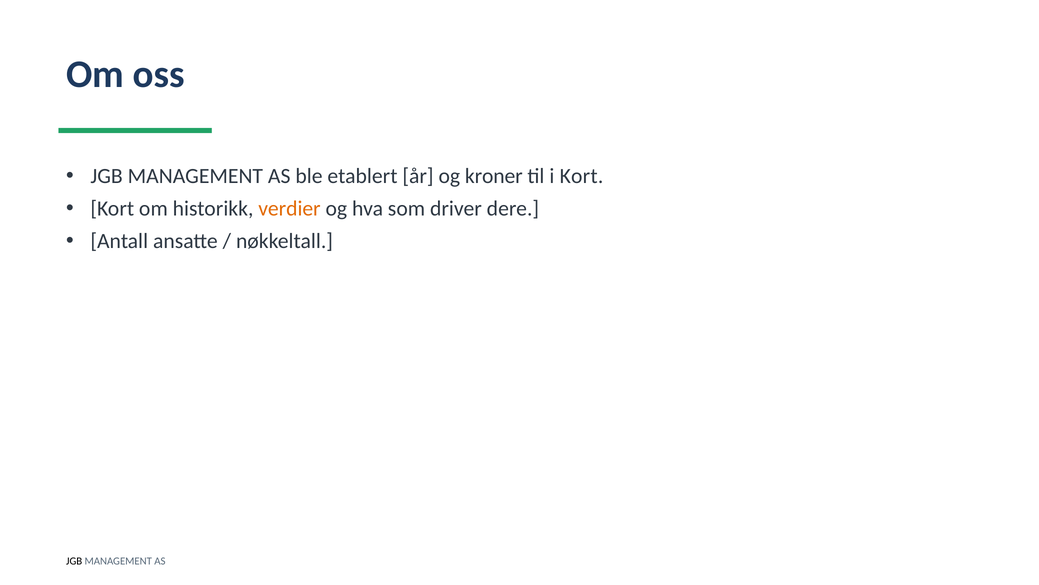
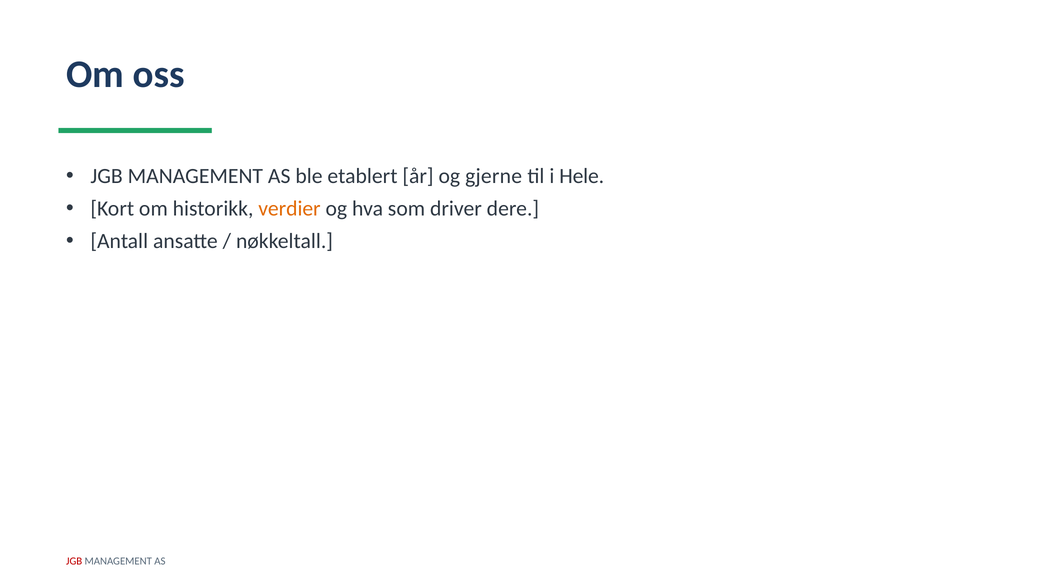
kroner: kroner -> gjerne (494, 176)
i Kort: Kort -> Hele (582, 176)
JGB colour: black -> red (74, 561)
